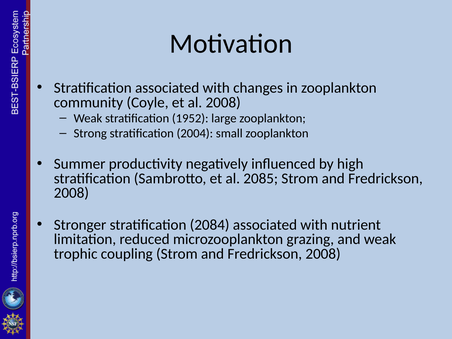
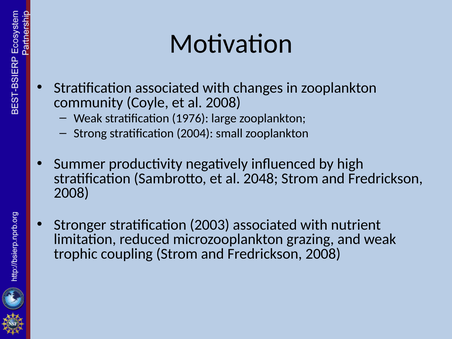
1952: 1952 -> 1976 (190, 118)
2085: 2085 -> 2048 (261, 178)
2084: 2084 -> 2003 (210, 225)
